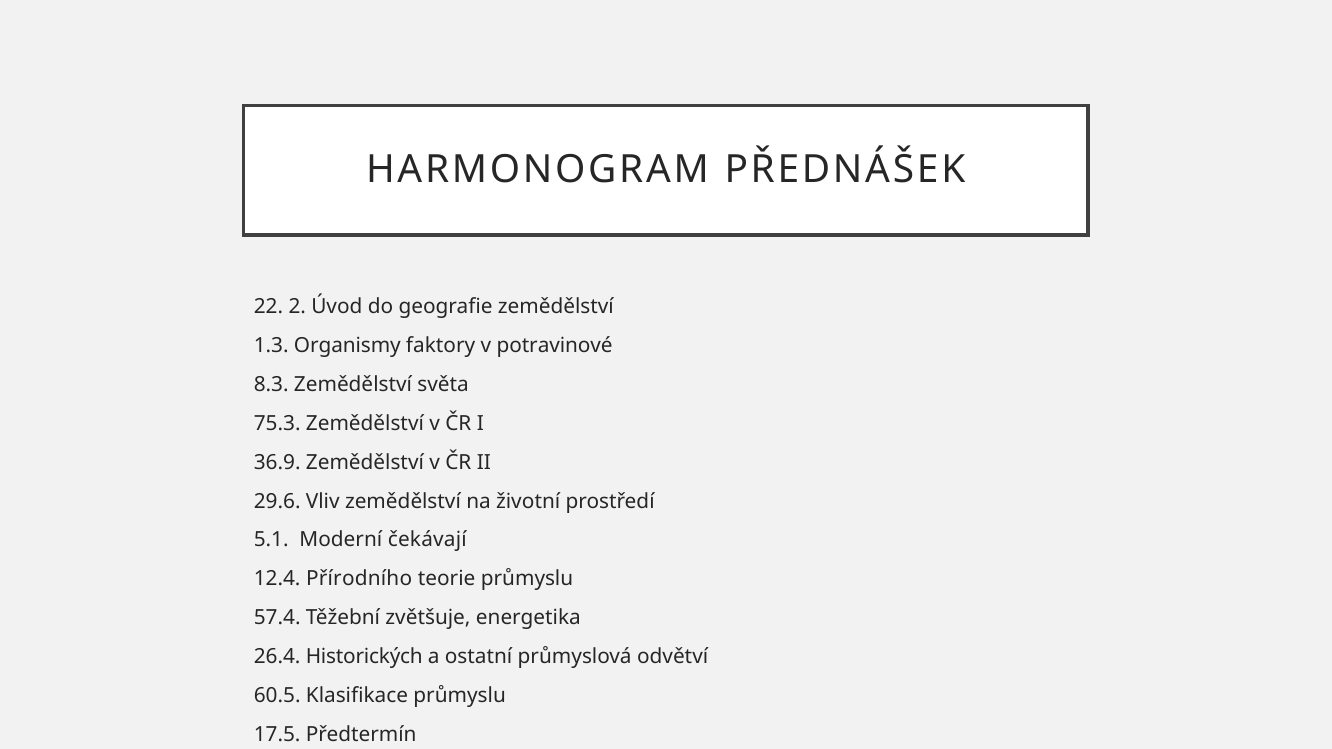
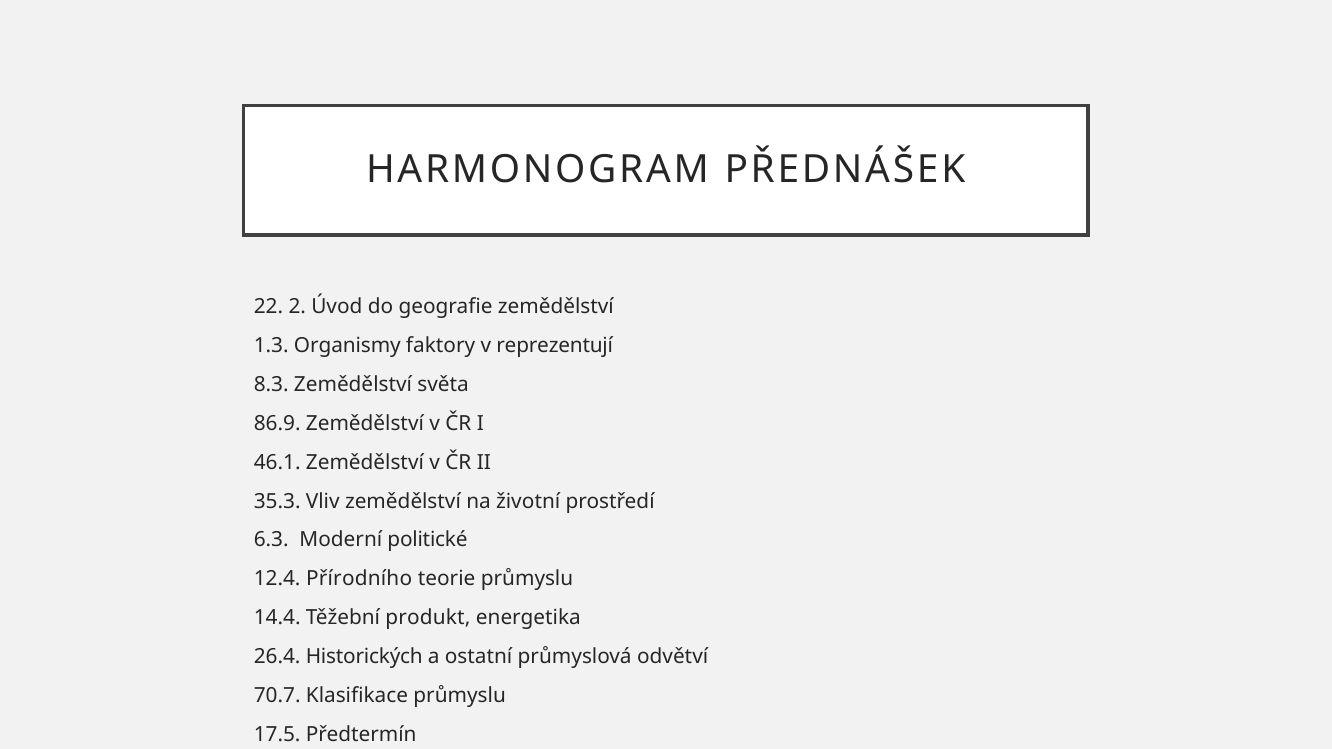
potravinové: potravinové -> reprezentují (555, 346)
75.3: 75.3 -> 86.9 (277, 424)
36.9: 36.9 -> 46.1 (277, 463)
29.6: 29.6 -> 35.3 (277, 501)
5.1: 5.1 -> 6.3 (271, 540)
čekávají: čekávají -> politické (428, 540)
57.4: 57.4 -> 14.4 (277, 618)
zvětšuje: zvětšuje -> produkt (428, 618)
60.5: 60.5 -> 70.7 (277, 696)
